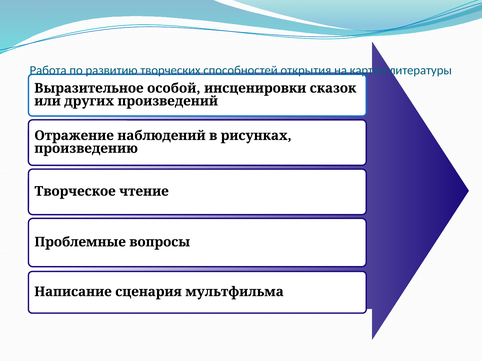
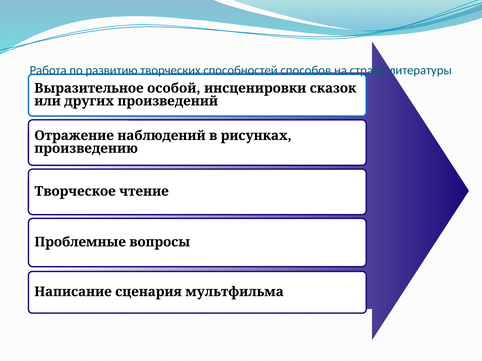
открытия: открытия -> способов (306, 70)
картин: картин -> стране (368, 70)
